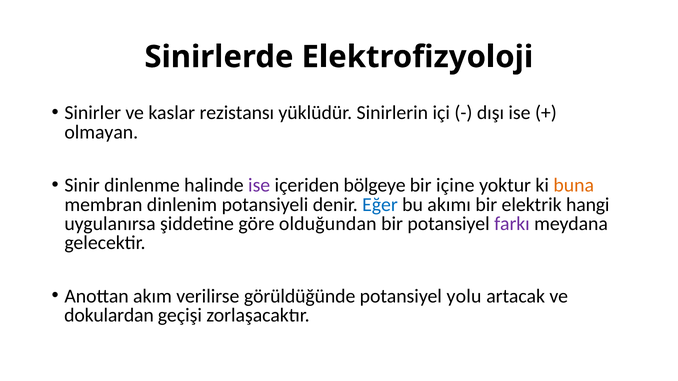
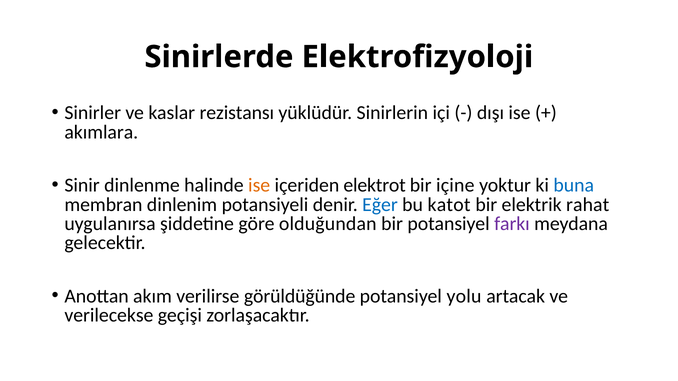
olmayan: olmayan -> akımlara (101, 132)
ise colour: purple -> orange (259, 185)
bölgeye: bölgeye -> elektrot (375, 185)
buna colour: orange -> blue (574, 185)
akımı: akımı -> katot (449, 205)
hangi: hangi -> rahat (588, 205)
dokulardan: dokulardan -> verilecekse (109, 316)
